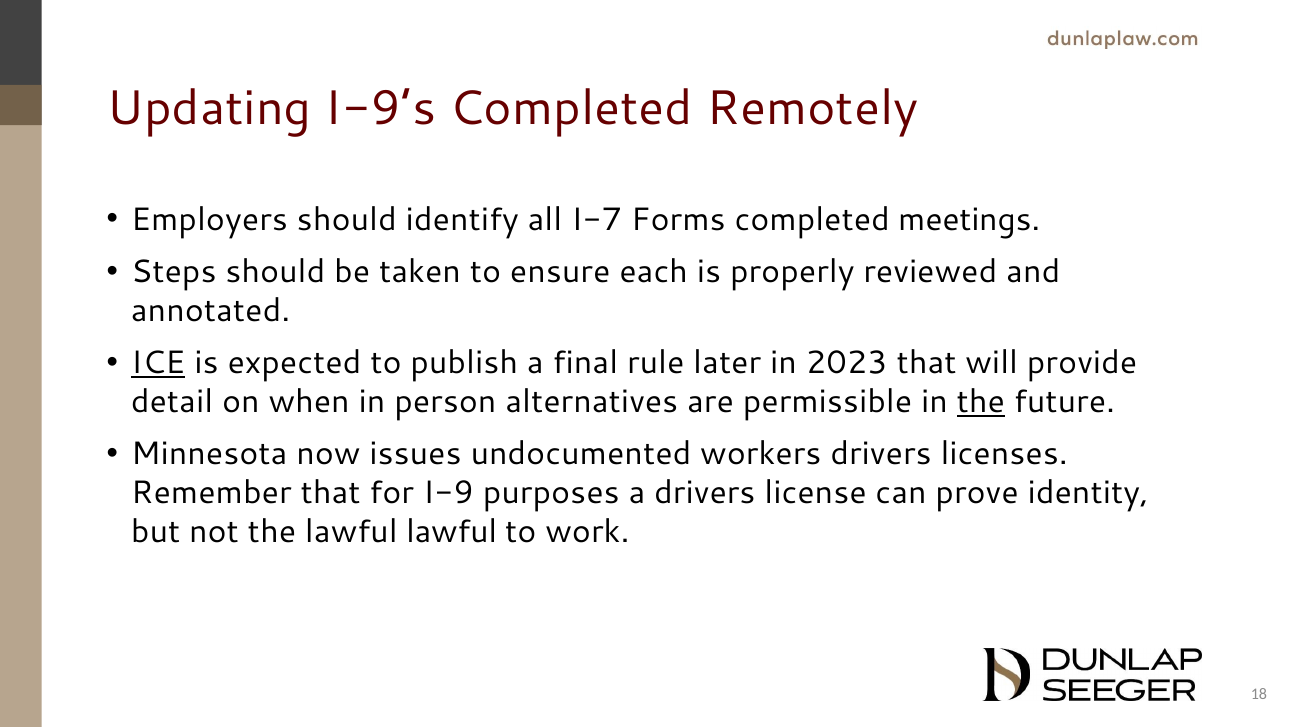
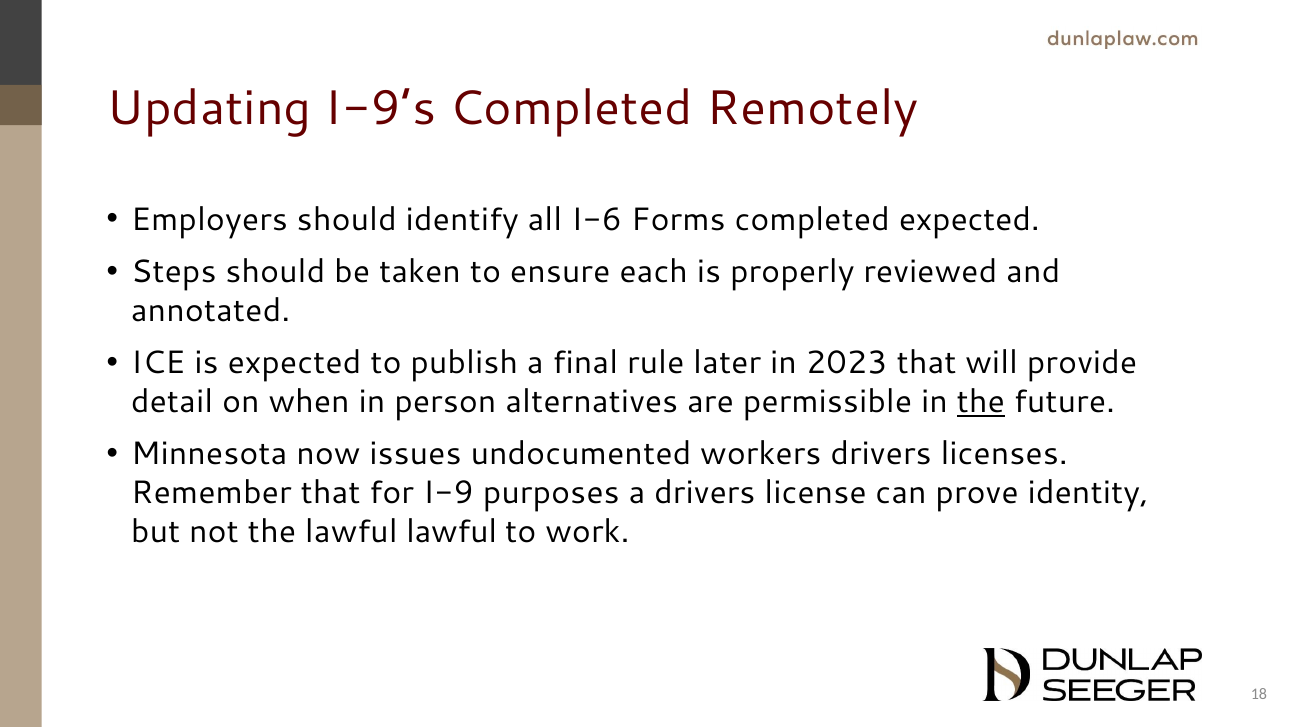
I-7: I-7 -> I-6 (597, 220)
completed meetings: meetings -> expected (969, 220)
ICE underline: present -> none (158, 363)
